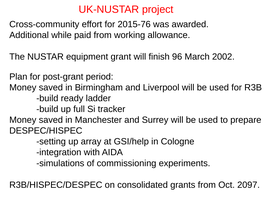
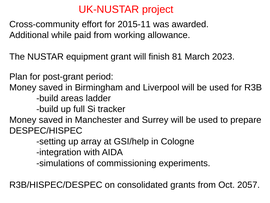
2015-76: 2015-76 -> 2015-11 (134, 24)
96: 96 -> 81 (177, 57)
2002: 2002 -> 2023 (223, 57)
ready: ready -> areas (72, 98)
2097: 2097 -> 2057 (249, 184)
